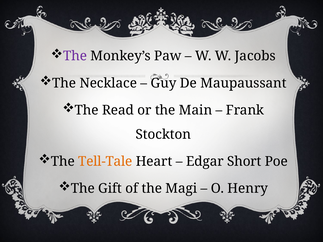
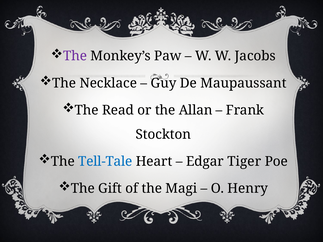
Main: Main -> Allan (196, 110)
Tell-Tale colour: orange -> blue (105, 162)
Short: Short -> Tiger (244, 162)
